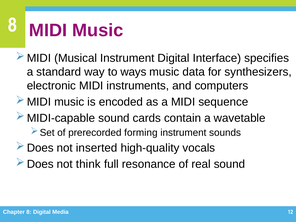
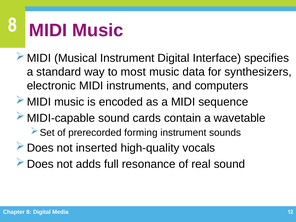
ways: ways -> most (133, 72)
think: think -> adds (88, 164)
